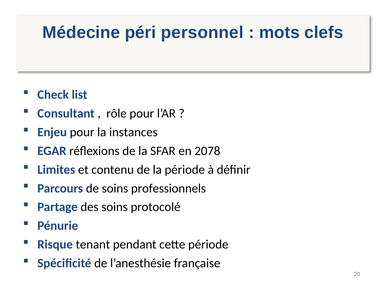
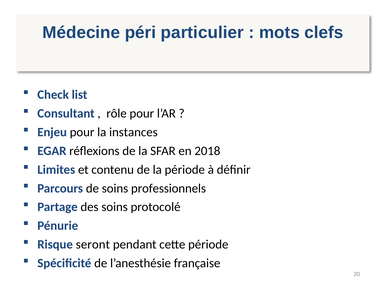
personnel: personnel -> particulier (202, 33)
2078: 2078 -> 2018 (207, 151)
tenant: tenant -> seront (93, 245)
